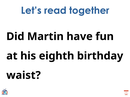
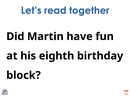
waist: waist -> block (24, 76)
